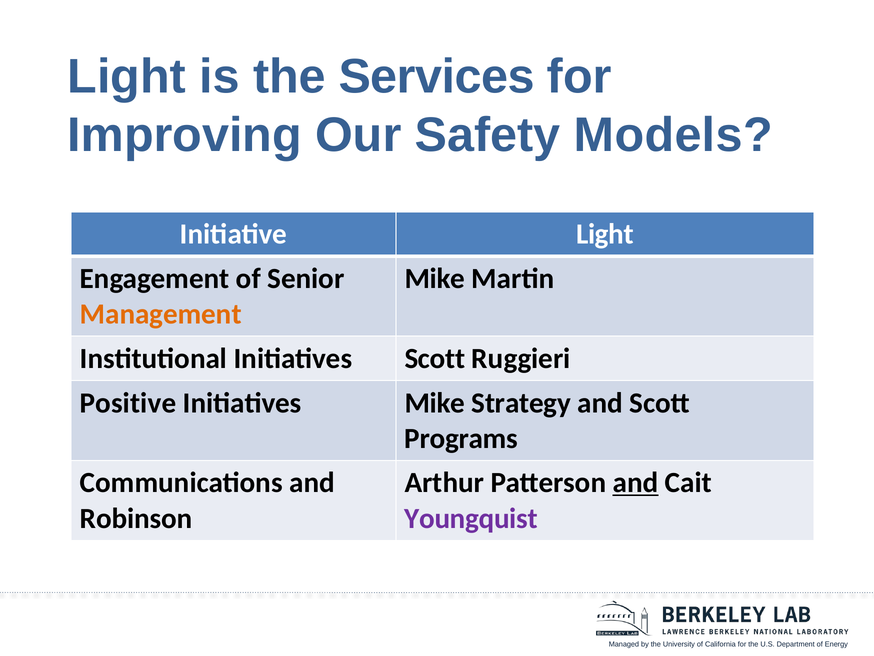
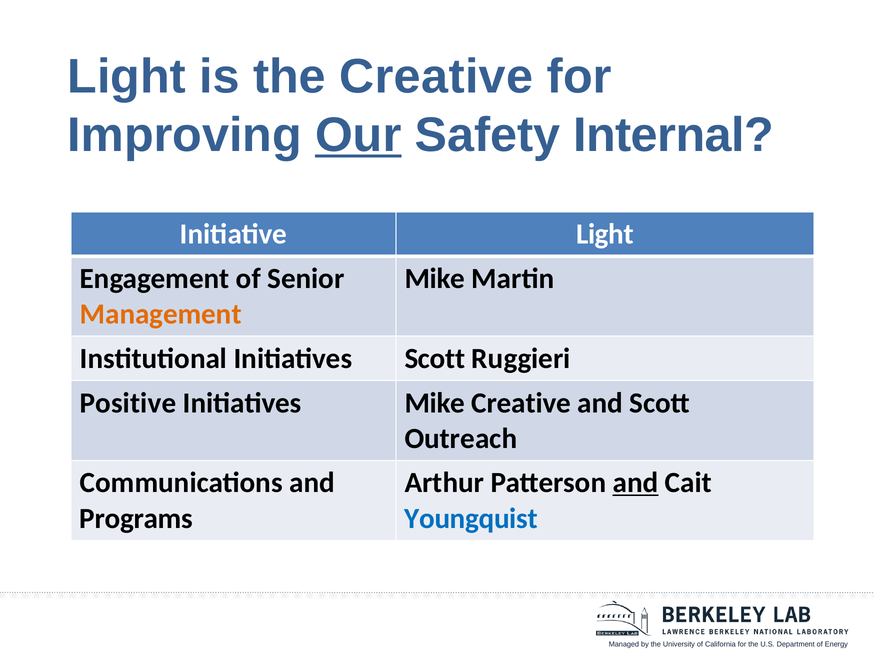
the Services: Services -> Creative (436, 77)
Our underline: none -> present (358, 135)
Models: Models -> Internal (674, 135)
Mike Strategy: Strategy -> Creative (521, 403)
Programs: Programs -> Outreach (461, 438)
Robinson: Robinson -> Programs (136, 518)
Youngquist colour: purple -> blue (471, 518)
